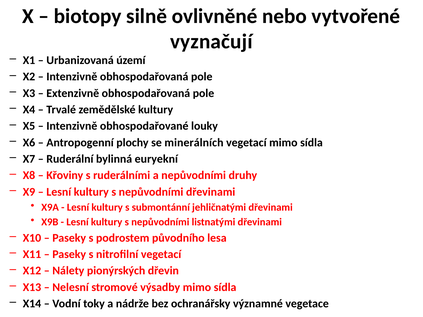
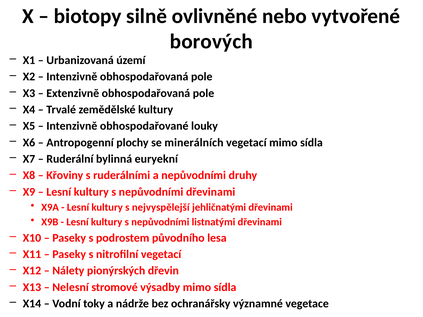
vyznačují: vyznačují -> borových (211, 42)
submontánní: submontánní -> nejvyspělejší (161, 207)
